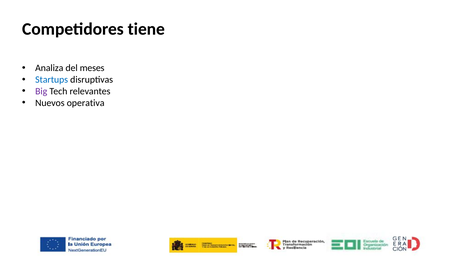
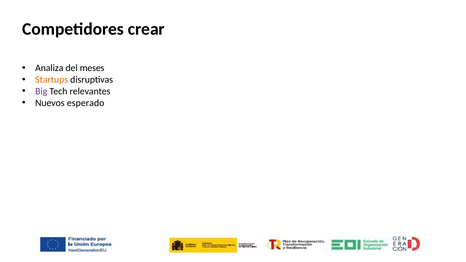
tiene: tiene -> crear (146, 29)
Startups colour: blue -> orange (52, 80)
operativa: operativa -> esperado (86, 103)
